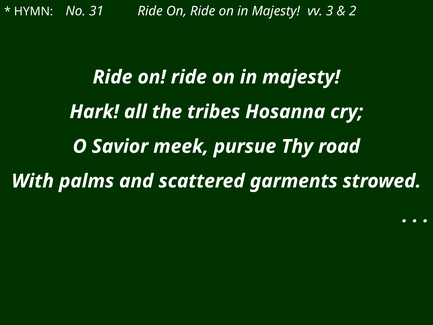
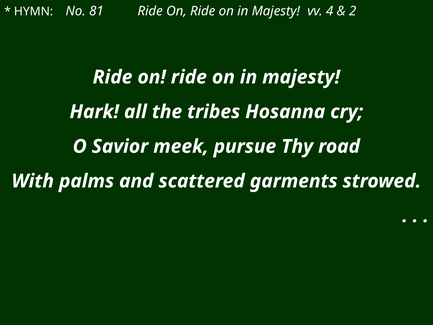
31: 31 -> 81 (96, 11)
3: 3 -> 4 (330, 11)
